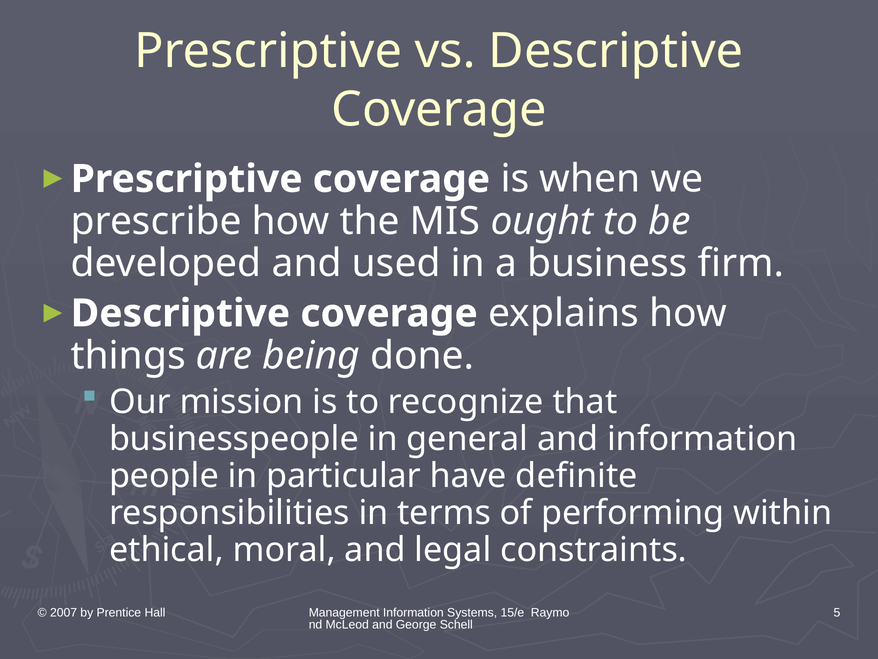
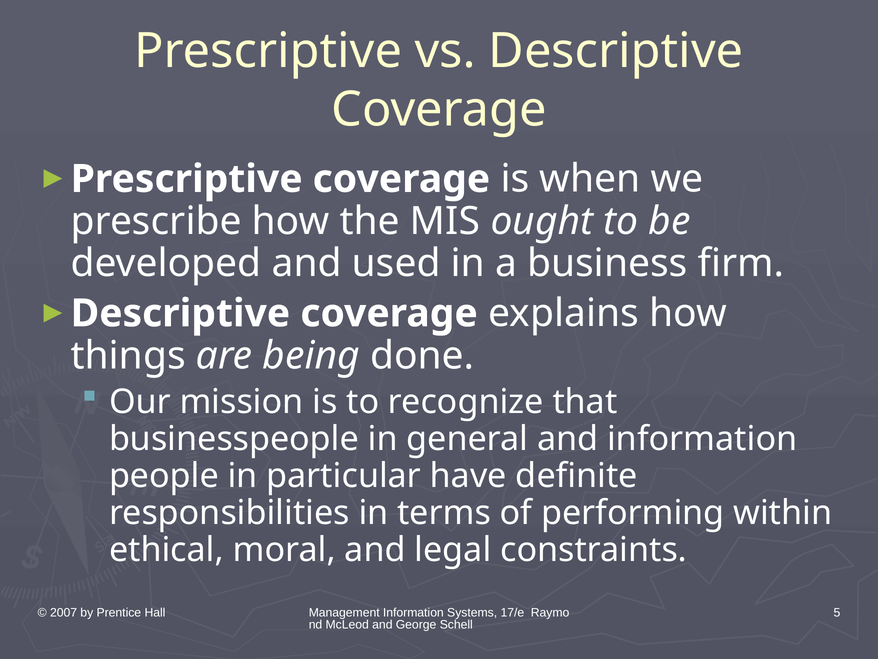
15/e: 15/e -> 17/e (512, 612)
